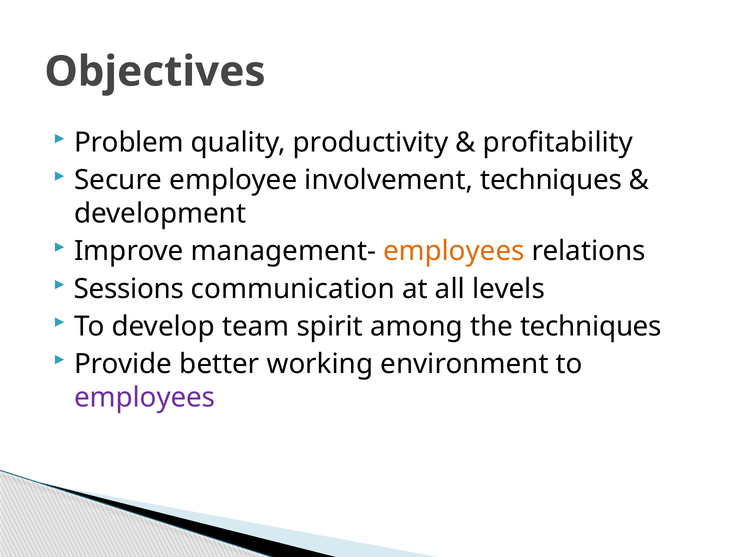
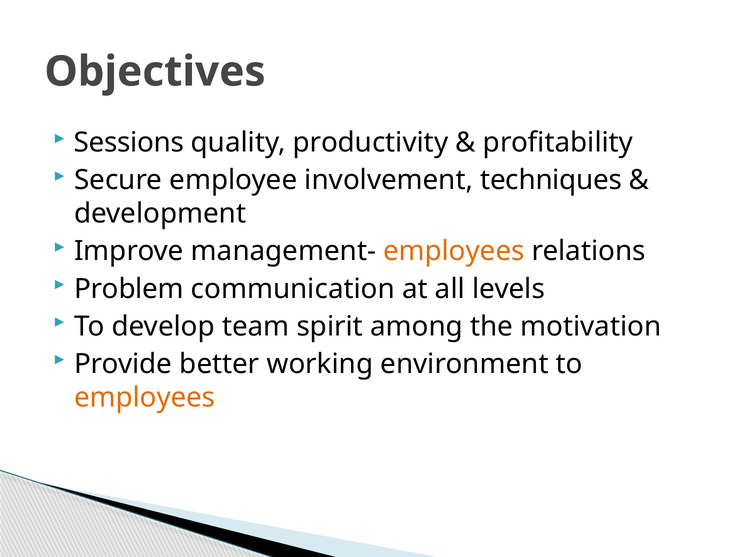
Problem: Problem -> Sessions (129, 143)
Sessions: Sessions -> Problem (129, 289)
the techniques: techniques -> motivation (591, 326)
employees colour: purple -> orange (145, 397)
